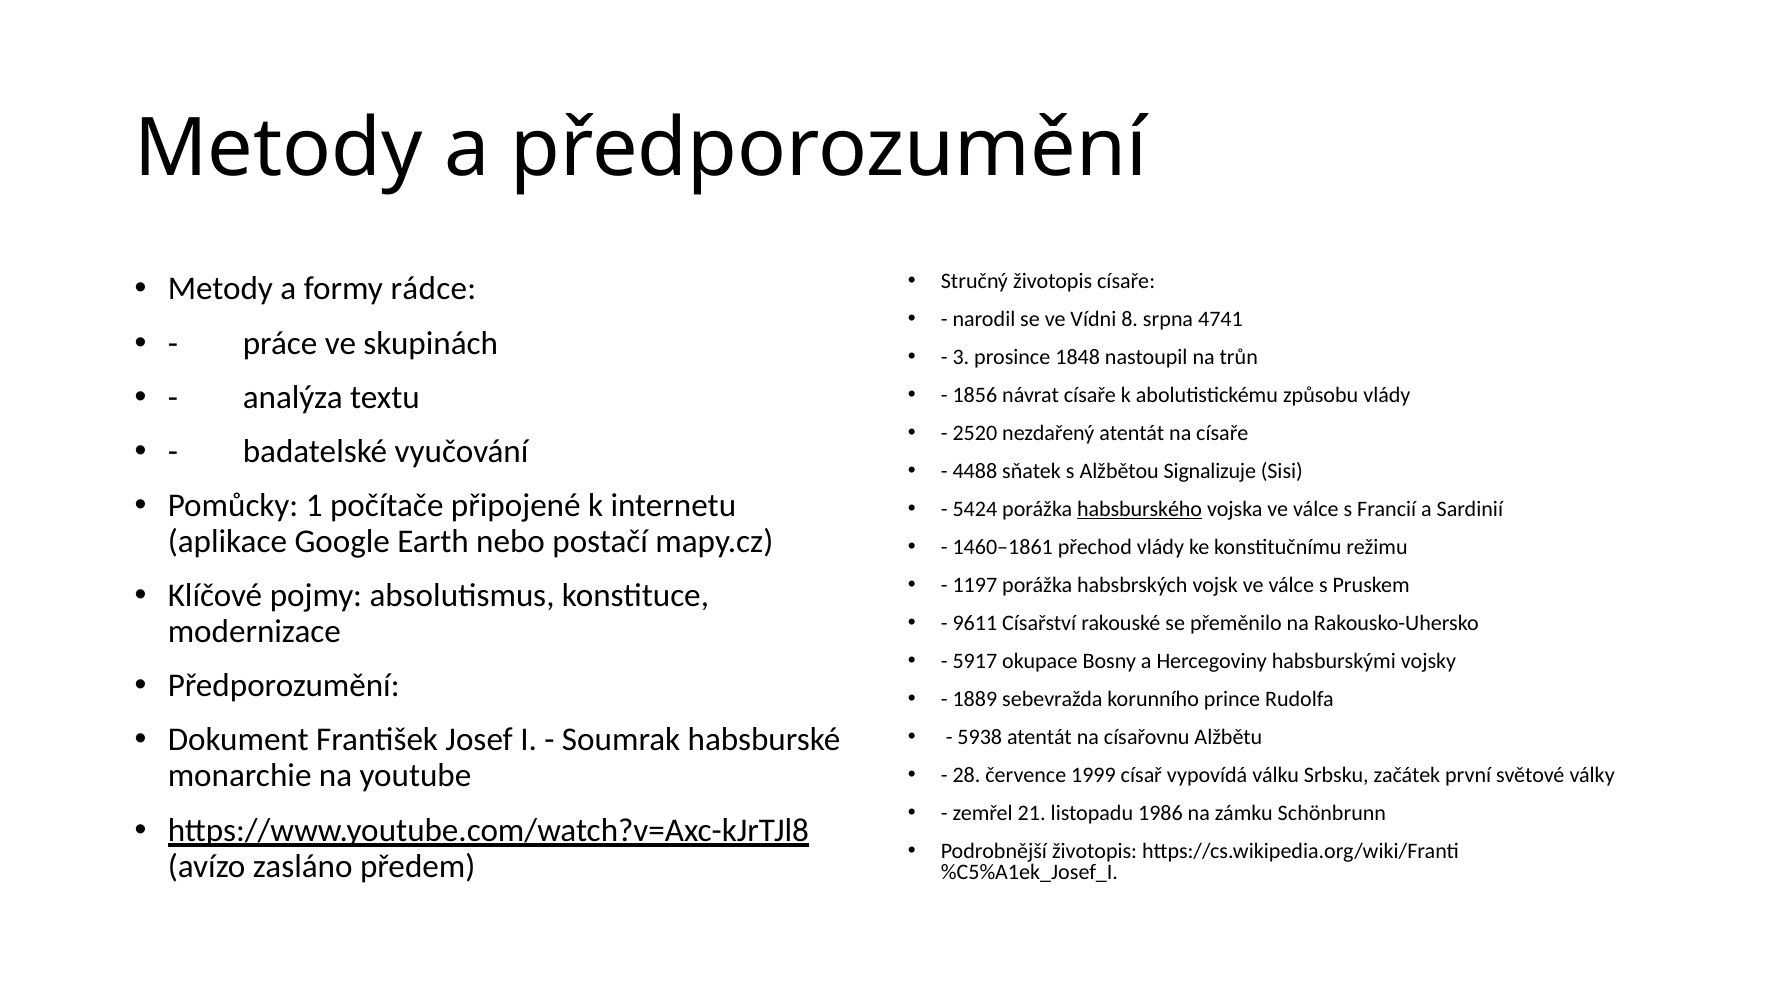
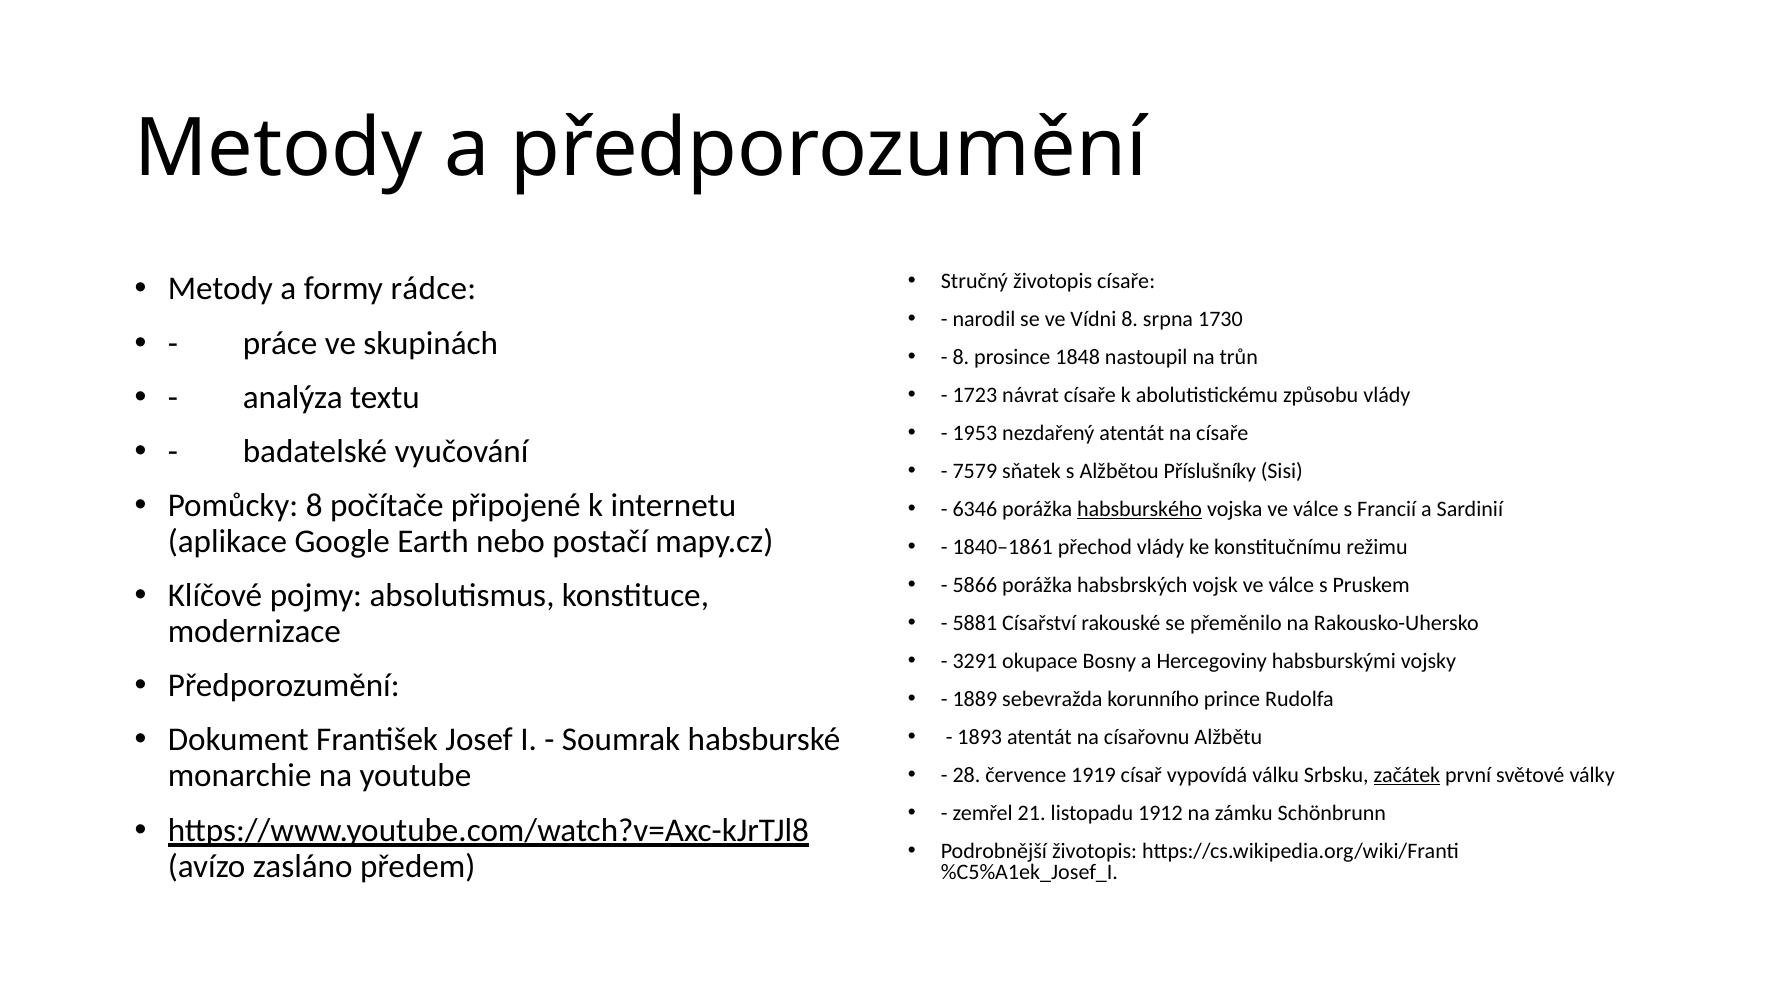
4741: 4741 -> 1730 (1220, 319)
3: 3 -> 8 (961, 357)
1856: 1856 -> 1723 (975, 395)
2520: 2520 -> 1953 (975, 433)
4488: 4488 -> 7579 (975, 471)
Signalizuje: Signalizuje -> Příslušníky (1210, 471)
Pomůcky 1: 1 -> 8 (314, 506)
5424: 5424 -> 6346 (975, 509)
1460–1861: 1460–1861 -> 1840–1861 (1003, 547)
1197: 1197 -> 5866 (975, 585)
9611: 9611 -> 5881 (975, 623)
5917: 5917 -> 3291 (975, 661)
5938: 5938 -> 1893 (980, 737)
1999: 1999 -> 1919 (1093, 775)
začátek underline: none -> present (1407, 775)
1986: 1986 -> 1912 (1161, 813)
